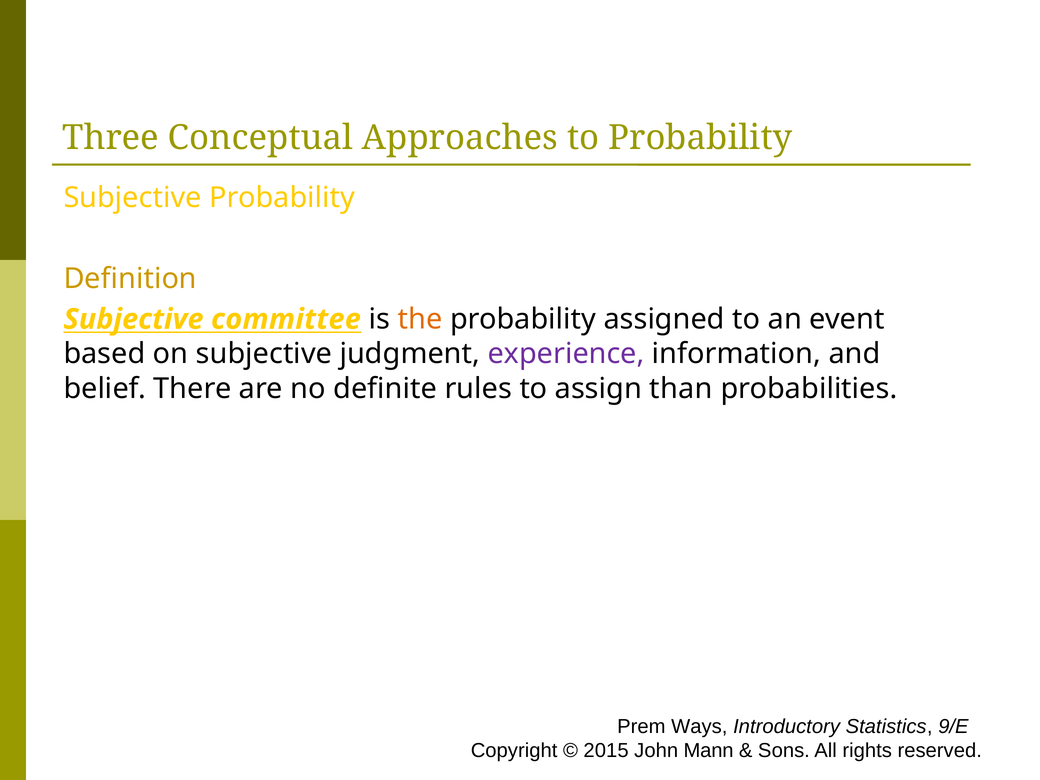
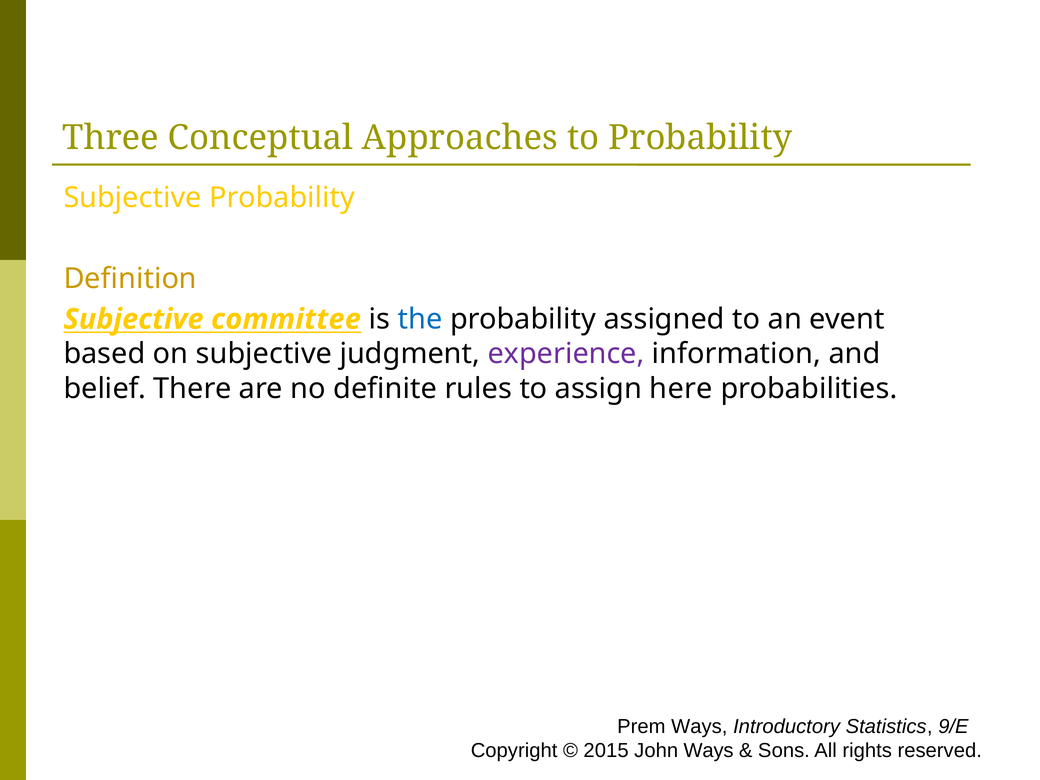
the colour: orange -> blue (420, 319)
than: than -> here (681, 389)
John Mann: Mann -> Ways (709, 751)
